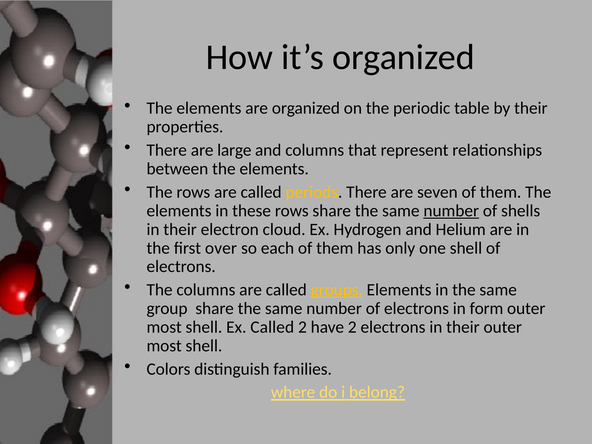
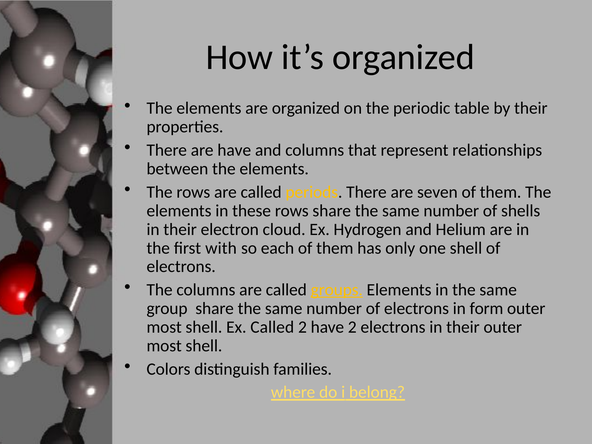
are large: large -> have (234, 150)
number underline: present -> none (451, 211)
over: over -> with (221, 248)
